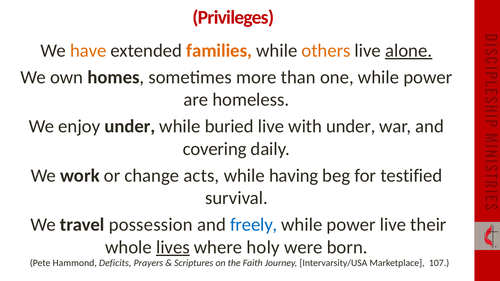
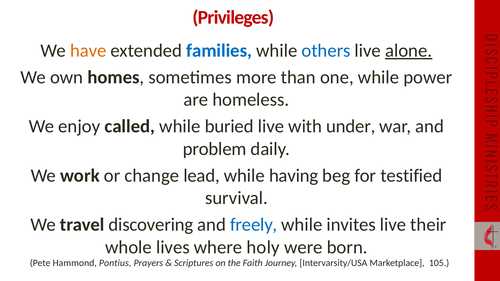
families colour: orange -> blue (219, 51)
others colour: orange -> blue (326, 51)
enjoy under: under -> called (130, 127)
covering: covering -> problem (215, 149)
acts: acts -> lead (202, 176)
possession: possession -> discovering (151, 225)
power: power -> invites (351, 225)
lives underline: present -> none (173, 247)
Deficits: Deficits -> Pontius (115, 263)
107: 107 -> 105 (439, 263)
